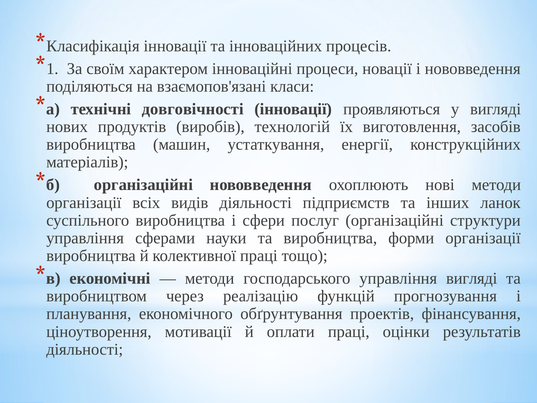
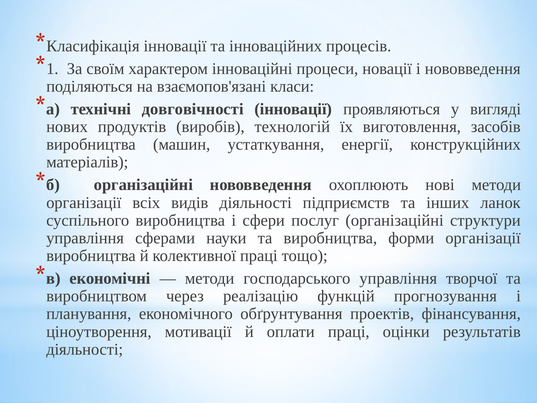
управління вигляді: вигляді -> творчої (472, 278)
